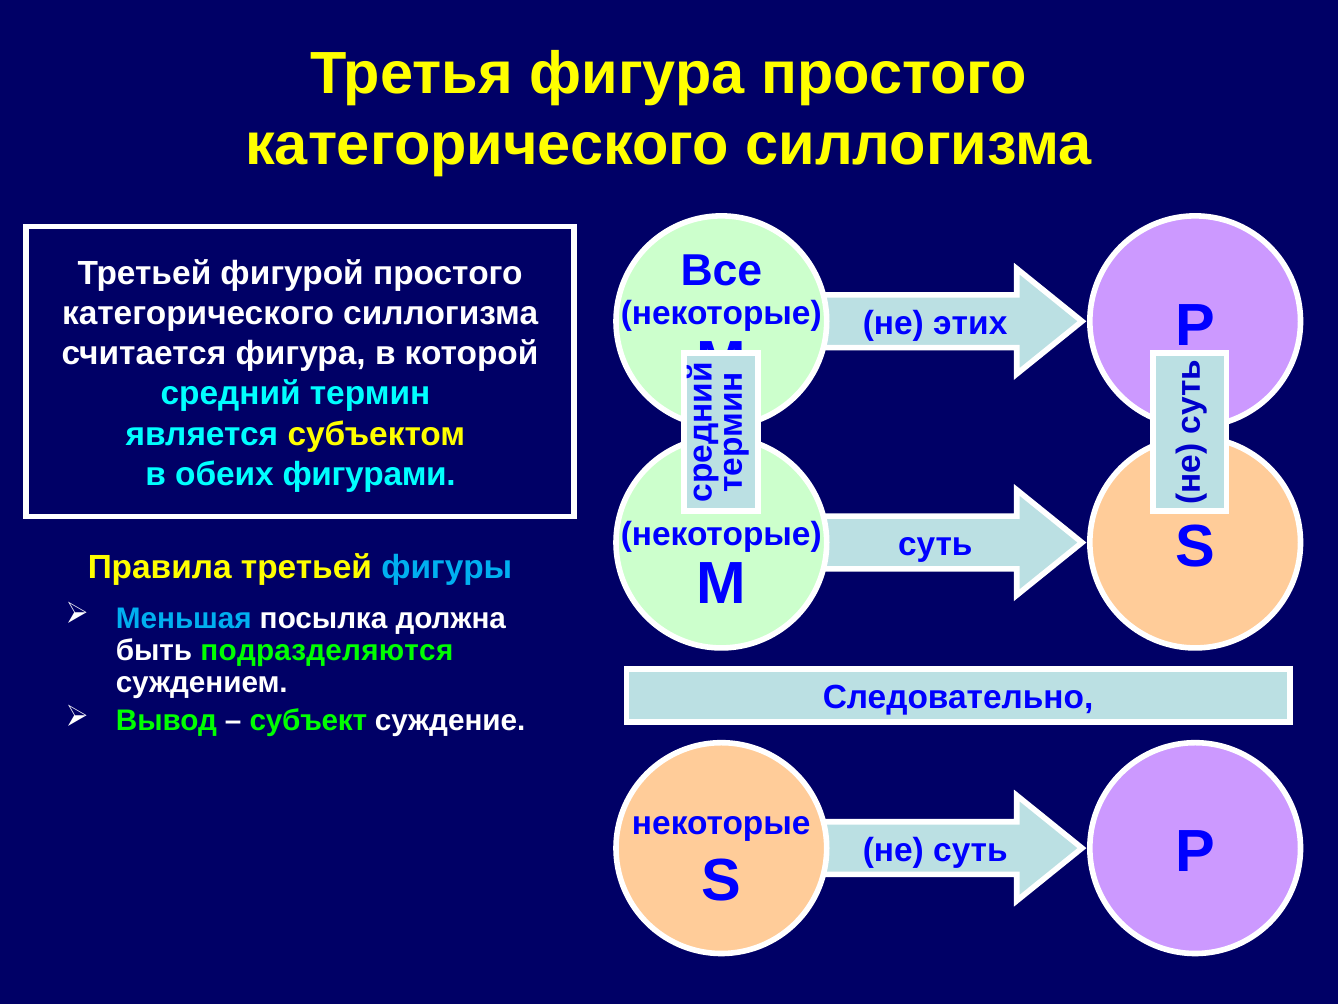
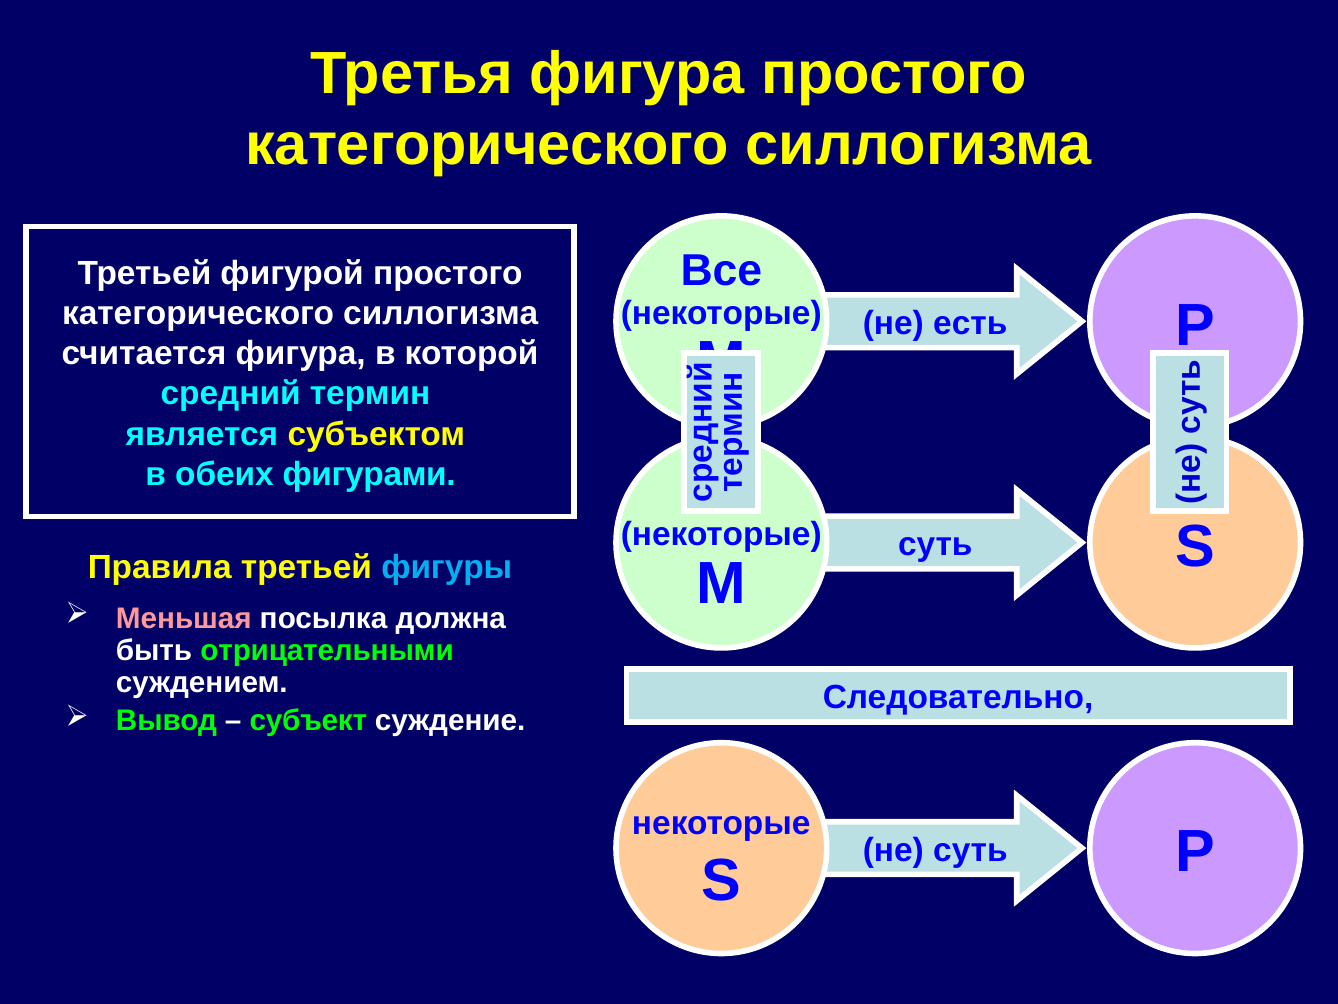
этих: этих -> есть (970, 323)
Меньшая colour: light blue -> pink (184, 618)
подразделяются: подразделяются -> отрицательными (327, 650)
